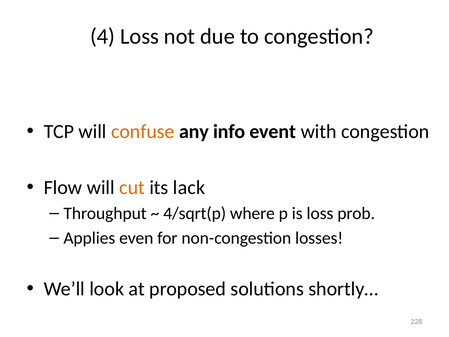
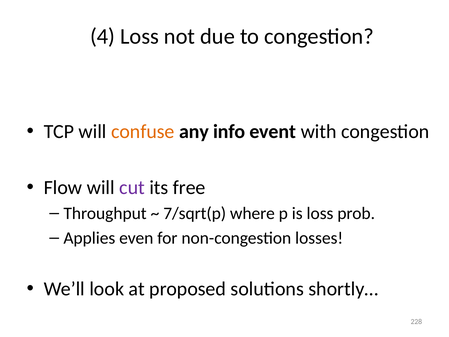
cut colour: orange -> purple (132, 188)
lack: lack -> free (189, 188)
4/sqrt(p: 4/sqrt(p -> 7/sqrt(p (195, 213)
